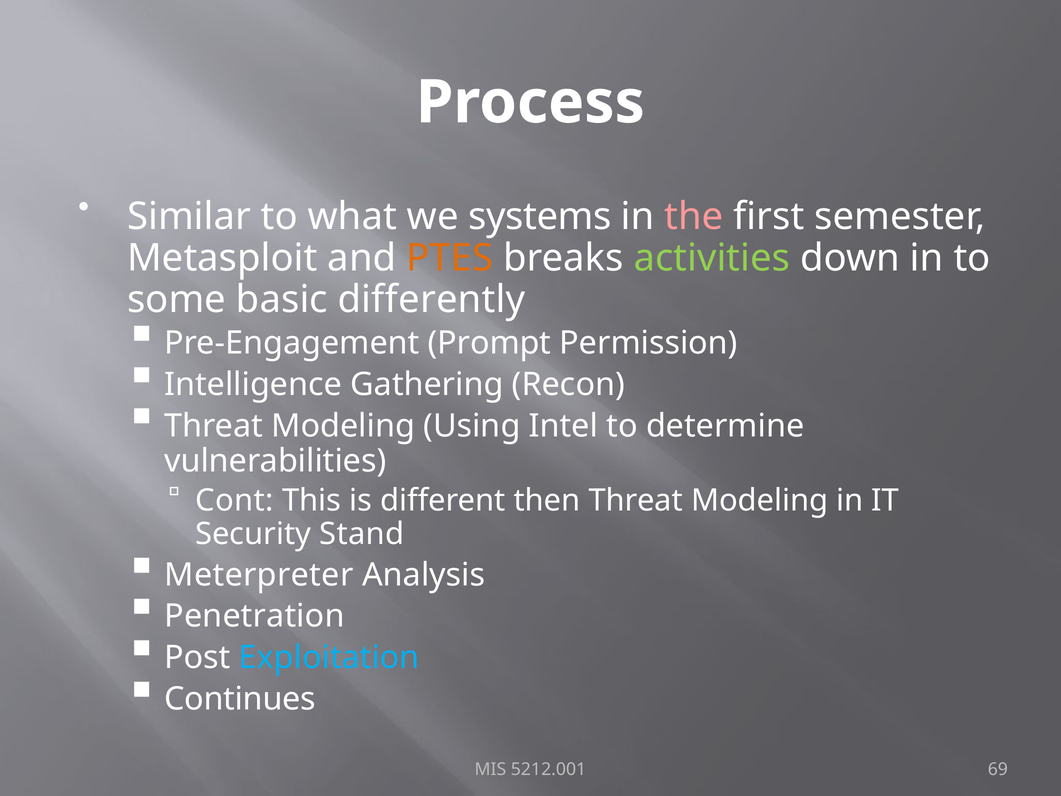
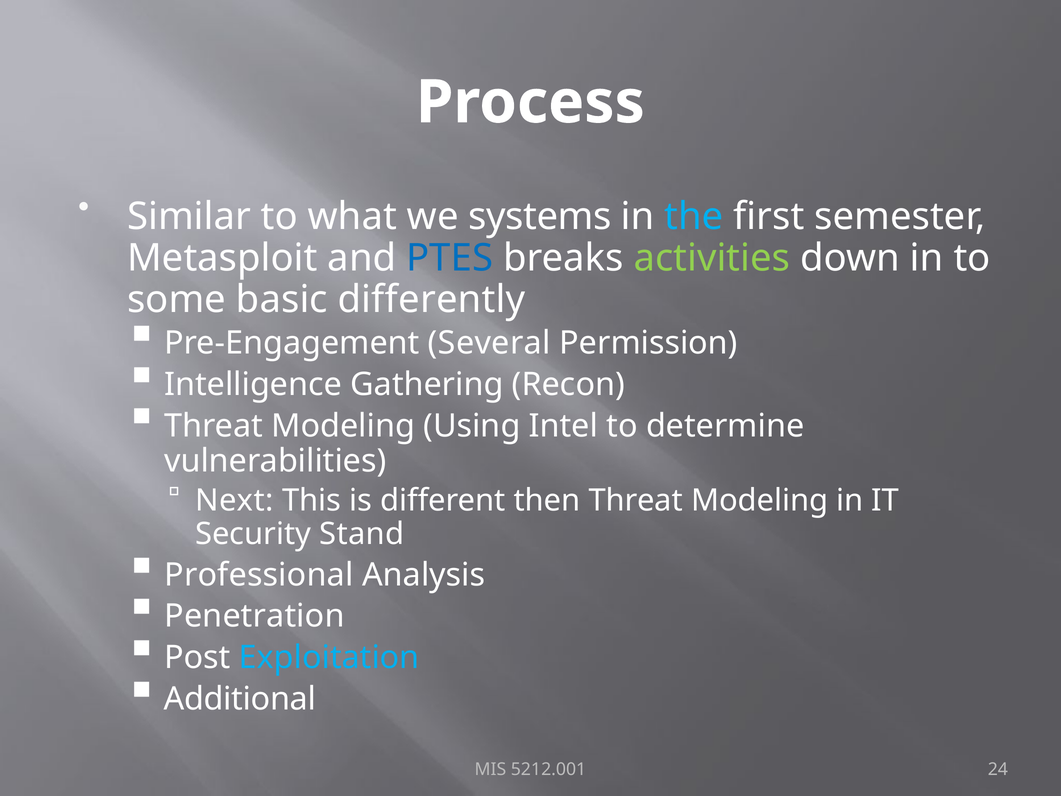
the colour: pink -> light blue (694, 217)
PTES colour: orange -> blue (450, 258)
Prompt: Prompt -> Several (489, 343)
Cont: Cont -> Next (234, 501)
Meterpreter: Meterpreter -> Professional (259, 575)
Continues: Continues -> Additional (240, 699)
69: 69 -> 24 (998, 769)
